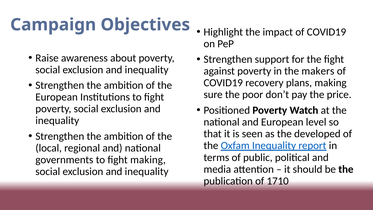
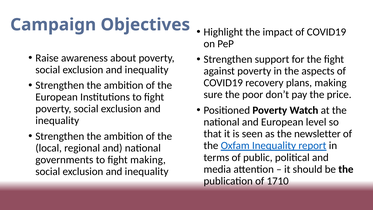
makers: makers -> aspects (318, 71)
developed: developed -> newsletter (317, 134)
